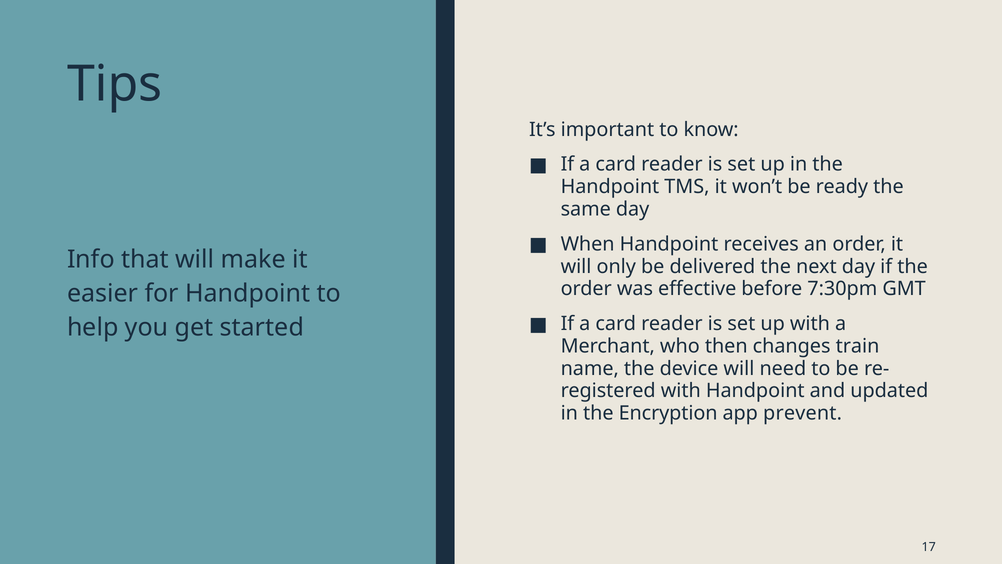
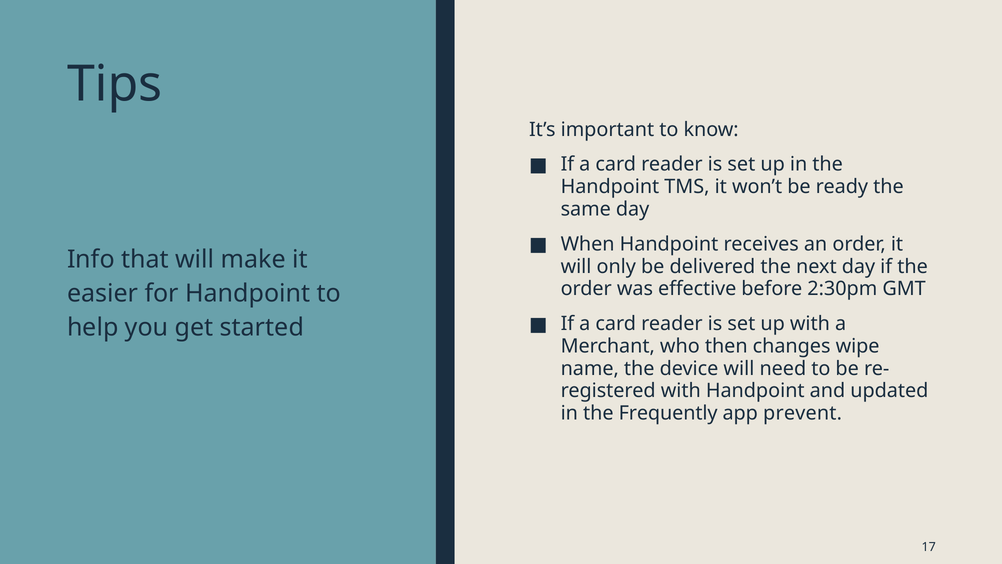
7:30pm: 7:30pm -> 2:30pm (842, 289)
train: train -> wipe (858, 346)
Encryption: Encryption -> Frequently (668, 413)
